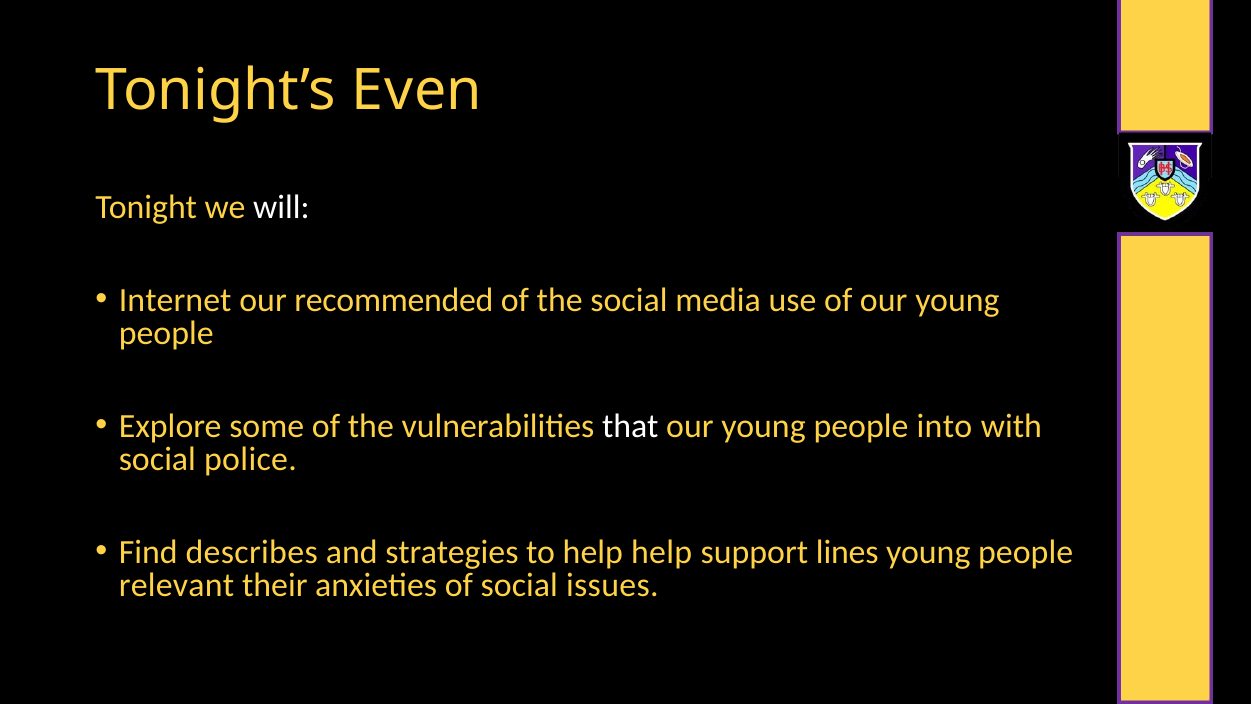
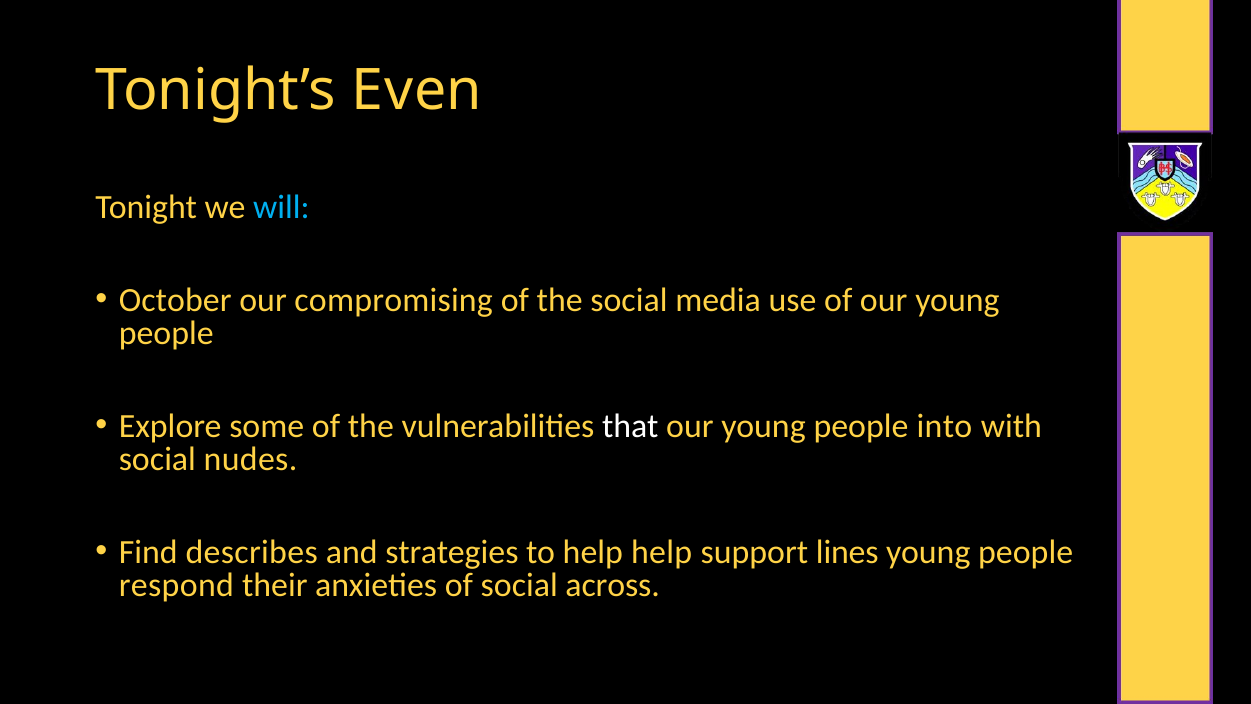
will colour: white -> light blue (281, 207)
Internet: Internet -> October (175, 300)
recommended: recommended -> compromising (394, 300)
police: police -> nudes (251, 459)
relevant: relevant -> respond (176, 585)
issues: issues -> across (613, 585)
